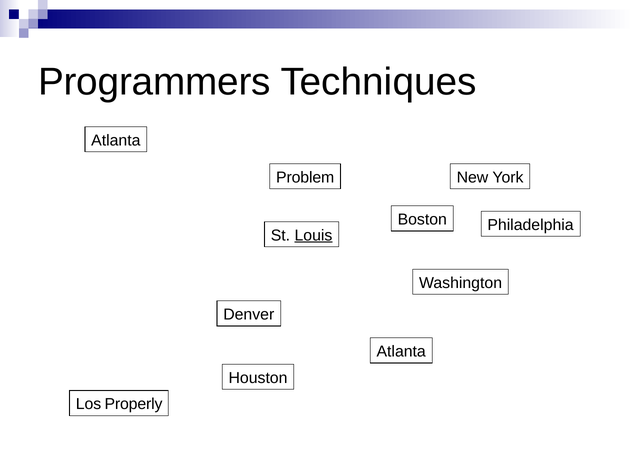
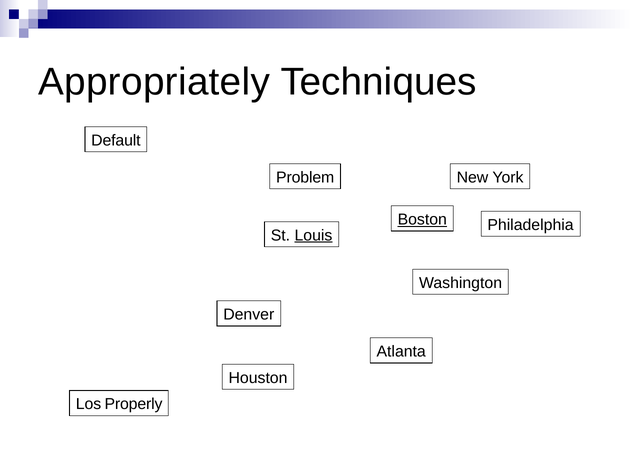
Programmers: Programmers -> Appropriately (154, 82)
Atlanta: Atlanta -> Default (116, 141)
Boston underline: none -> present (422, 220)
